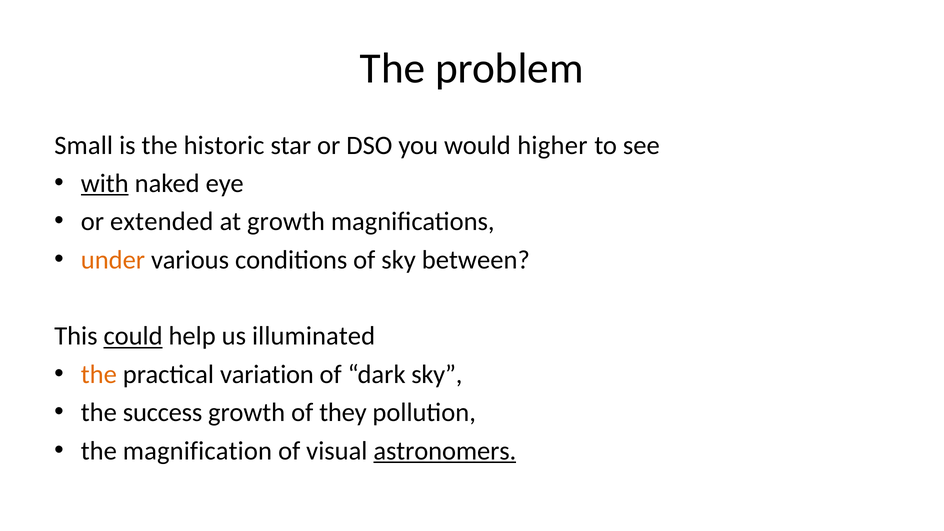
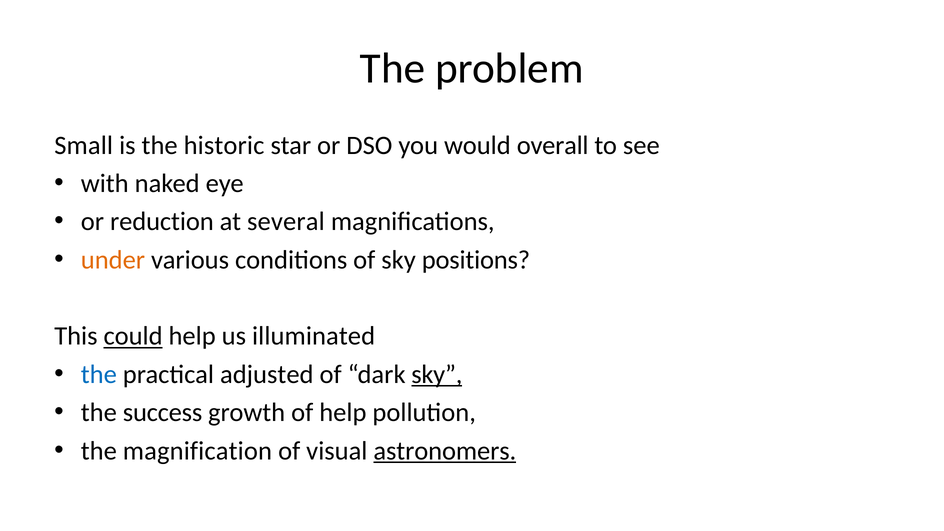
higher: higher -> overall (553, 145)
with underline: present -> none (105, 183)
extended: extended -> reduction (162, 222)
at growth: growth -> several (286, 222)
between: between -> positions (476, 260)
the colour: orange -> blue (99, 374)
variation: variation -> adjusted (267, 374)
sky underline: none -> present (437, 374)
of they: they -> help (343, 413)
